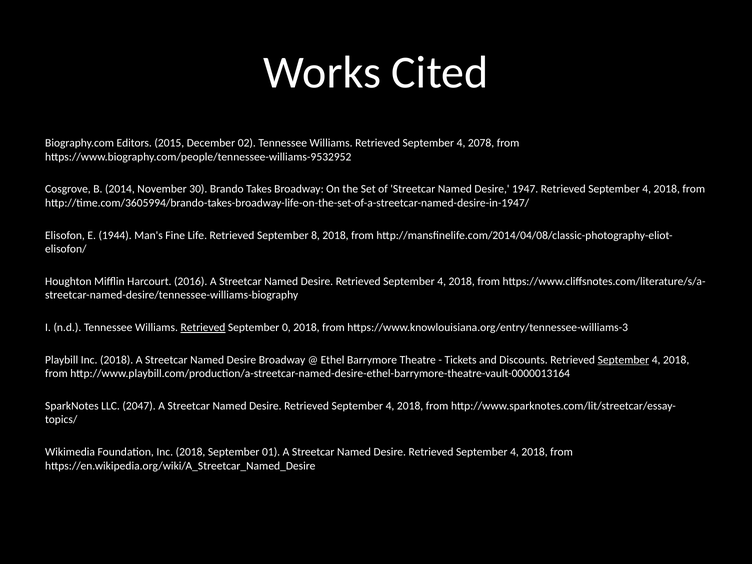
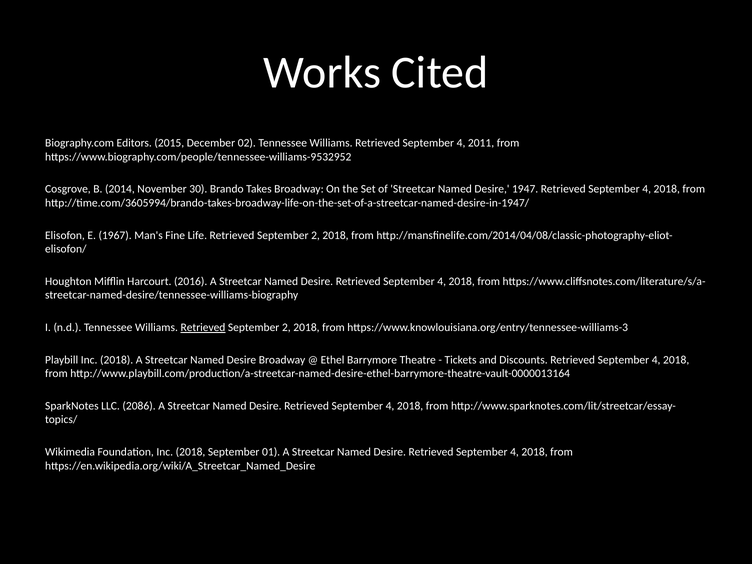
2078: 2078 -> 2011 (481, 143)
1944: 1944 -> 1967 (115, 235)
Life Retrieved September 8: 8 -> 2 (315, 235)
0: 0 -> 2 (286, 327)
September underline: present -> none (623, 360)
2047: 2047 -> 2086 (139, 406)
